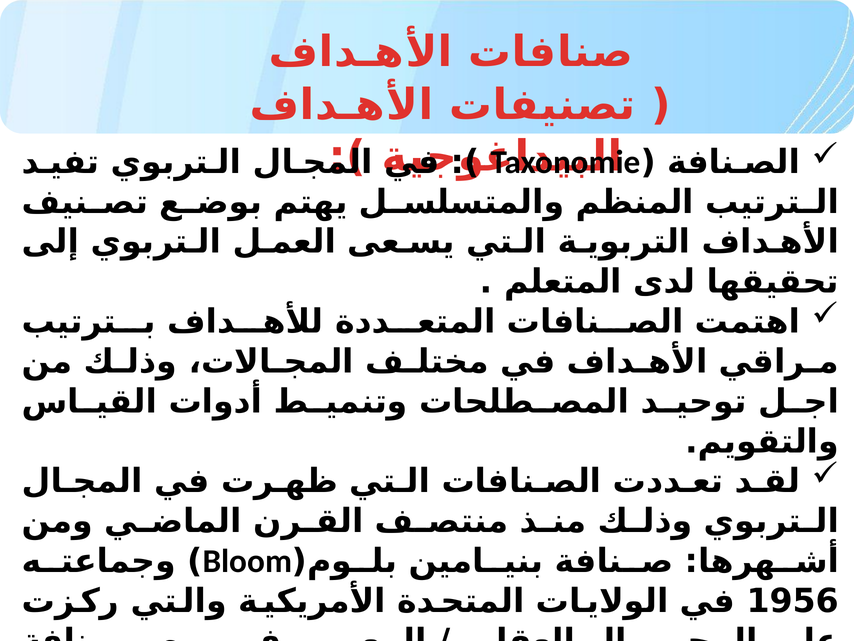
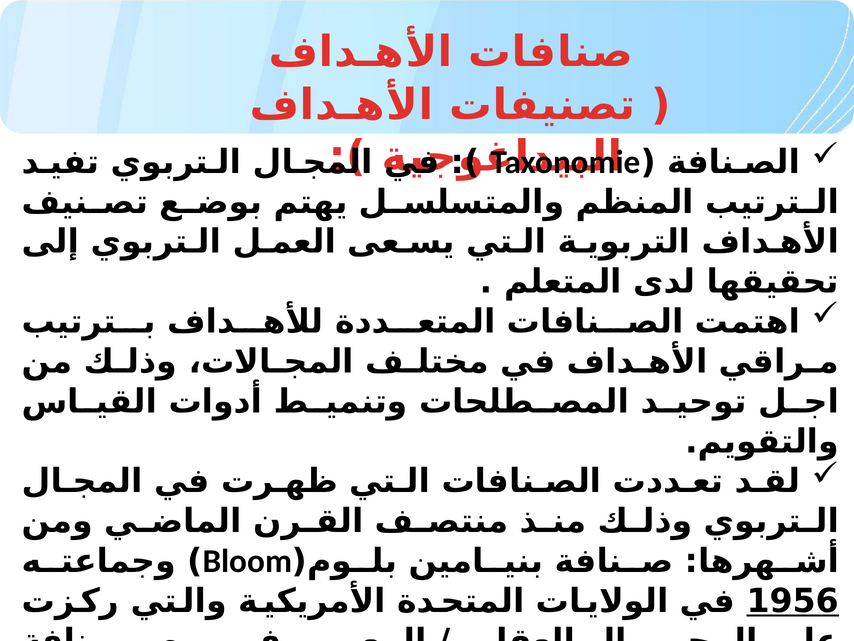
1956 underline: none -> present (793, 601)
